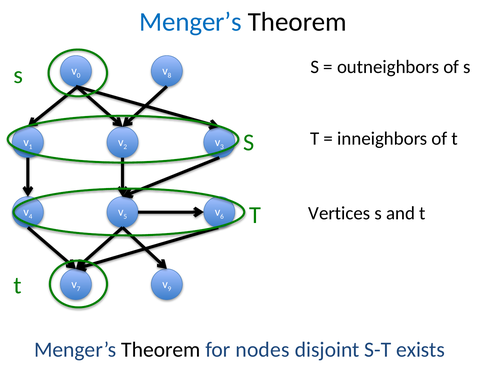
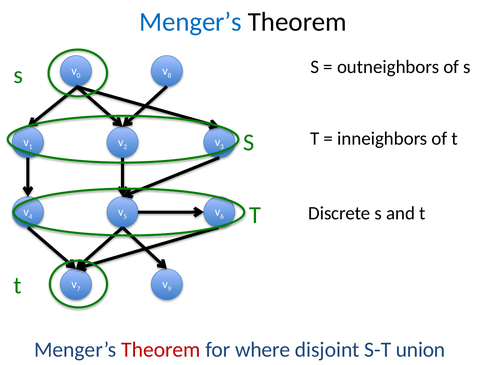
Vertices: Vertices -> Discrete (339, 213)
Theorem colour: black -> red (161, 349)
nodes: nodes -> where (263, 349)
exists: exists -> union (421, 349)
